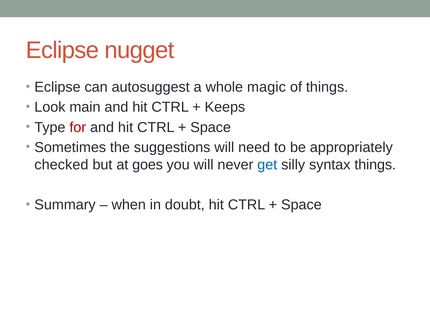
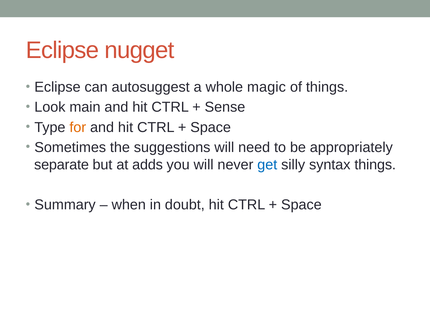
Keeps: Keeps -> Sense (225, 107)
for colour: red -> orange (78, 127)
checked: checked -> separate (62, 164)
goes: goes -> adds (148, 164)
